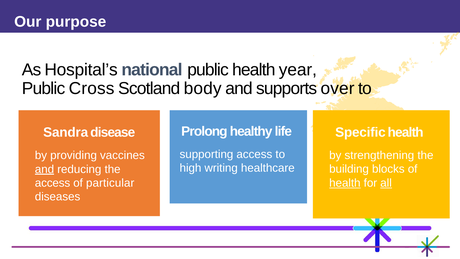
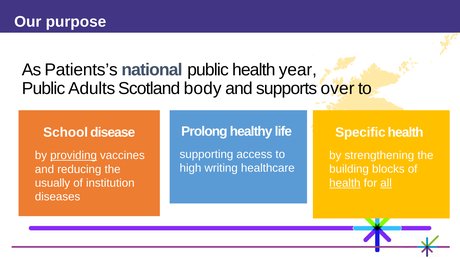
Hospital’s: Hospital’s -> Patients’s (81, 70)
Cross: Cross -> Adults (92, 88)
Sandra: Sandra -> School (66, 132)
providing underline: none -> present (74, 155)
and underline: present -> none (44, 169)
access: access -> usually (53, 183)
particular: particular -> institution (110, 183)
